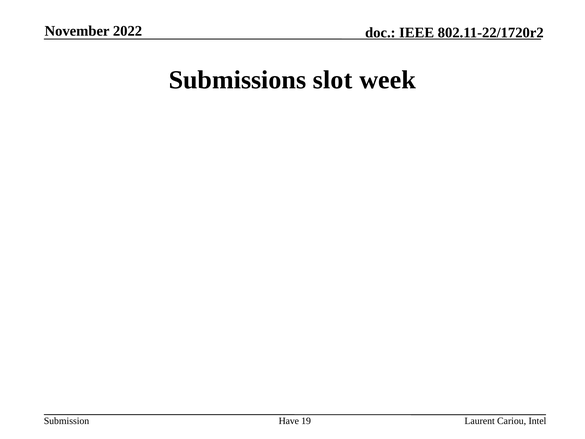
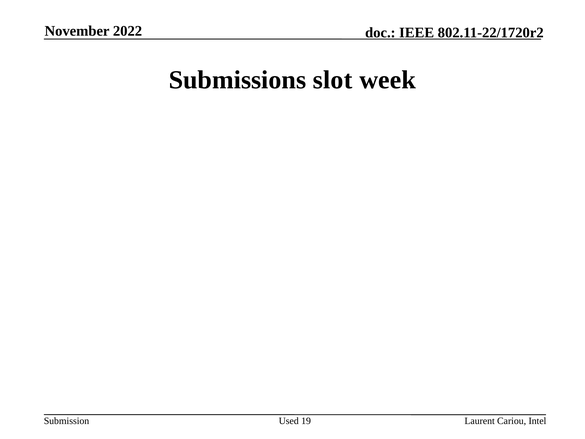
Have: Have -> Used (289, 421)
